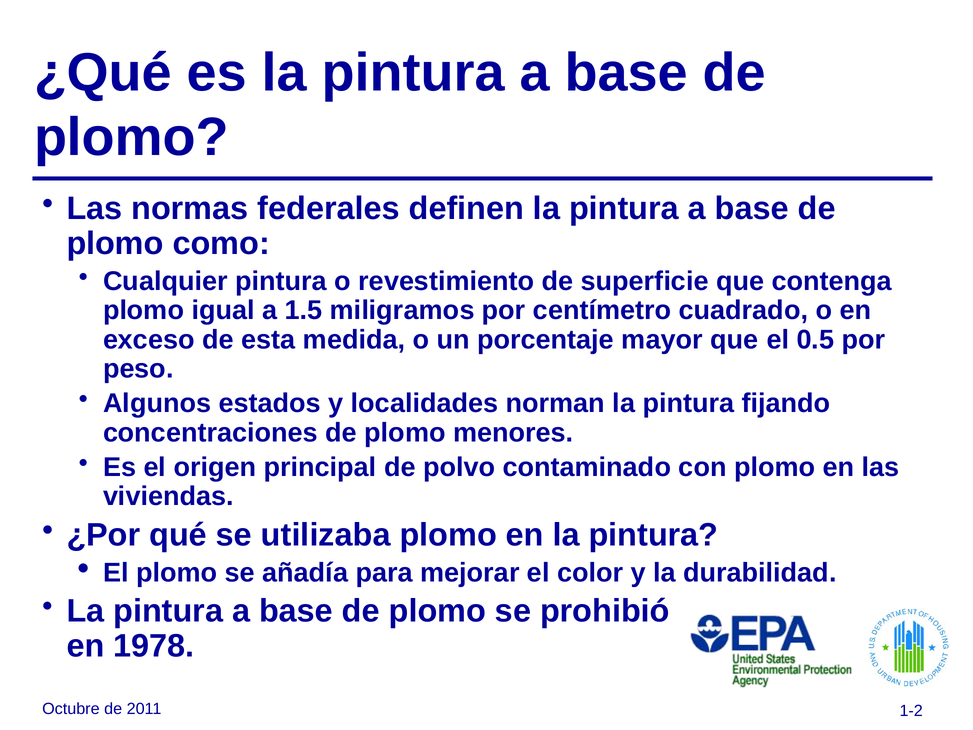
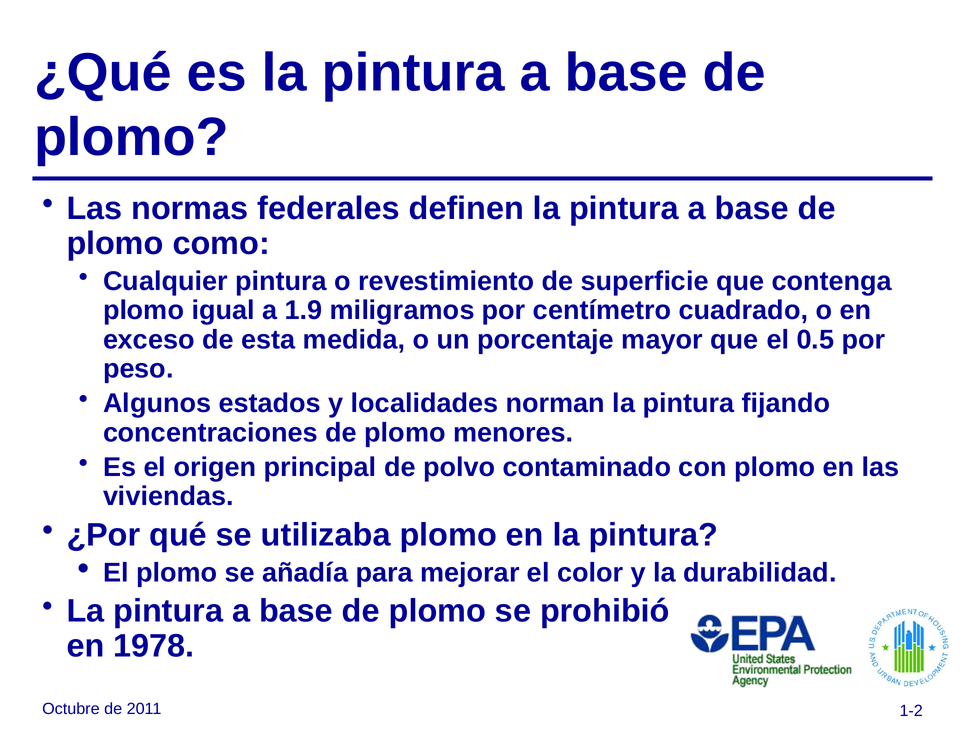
1.5: 1.5 -> 1.9 (304, 310)
